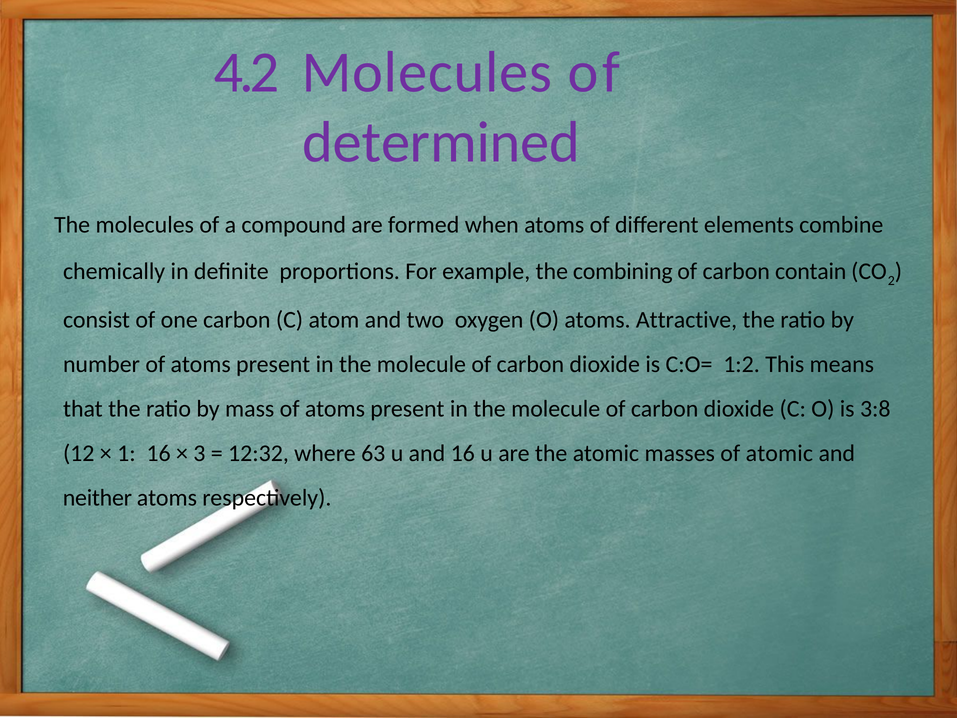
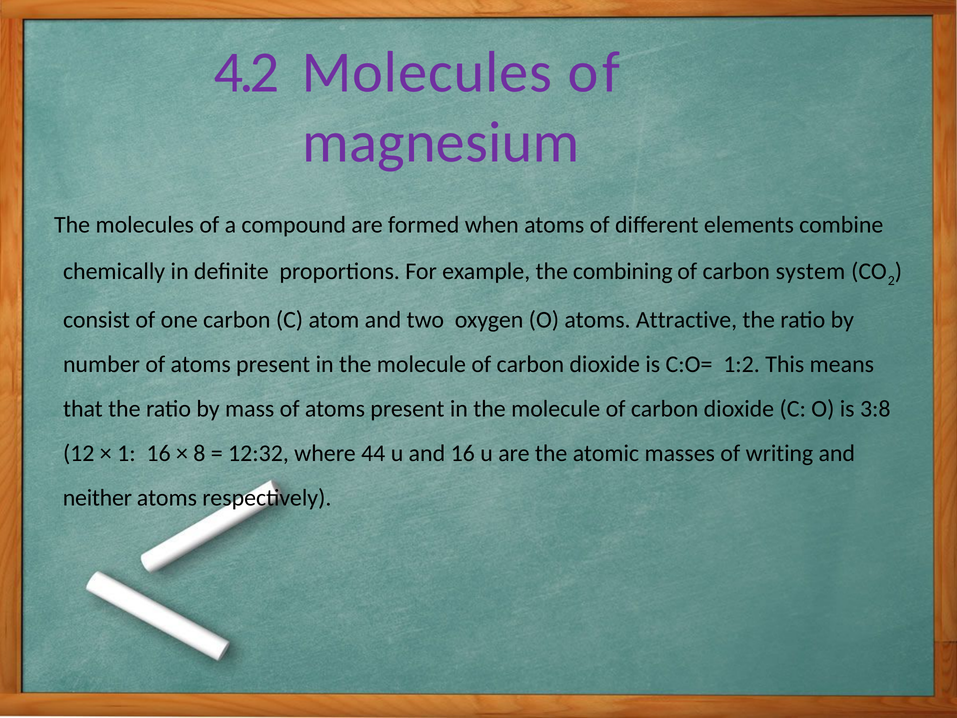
determined: determined -> magnesium (441, 143)
contain: contain -> system (810, 271)
3: 3 -> 8 (199, 453)
63: 63 -> 44 (373, 453)
of atomic: atomic -> writing (779, 453)
